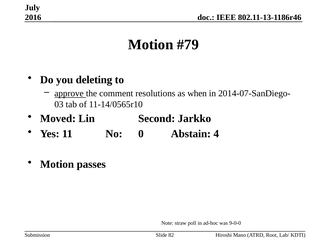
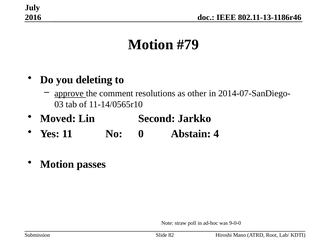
when: when -> other (197, 93)
